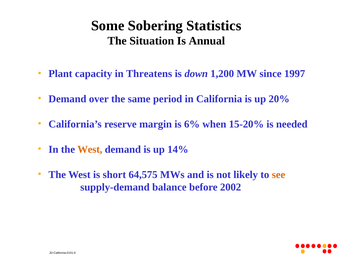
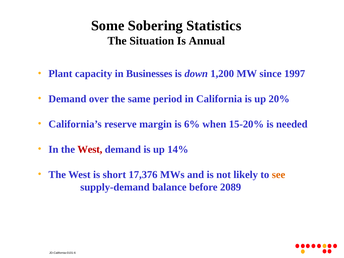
Threatens: Threatens -> Businesses (149, 74)
West colour: orange -> red (90, 149)
64,575: 64,575 -> 17,376 (143, 175)
2002: 2002 -> 2089 (231, 187)
